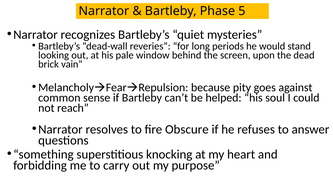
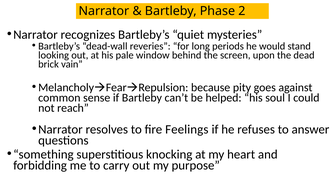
5: 5 -> 2 (242, 11)
Obscure: Obscure -> Feelings (187, 130)
